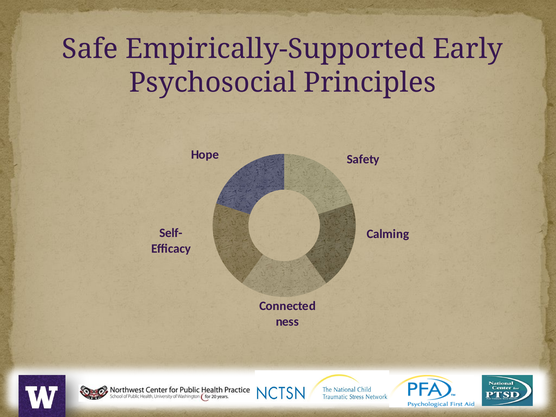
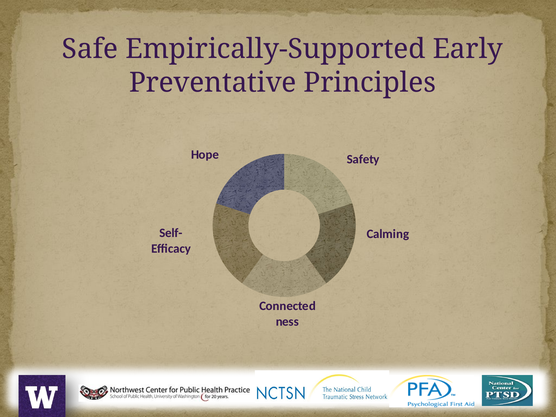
Psychosocial: Psychosocial -> Preventative (213, 83)
